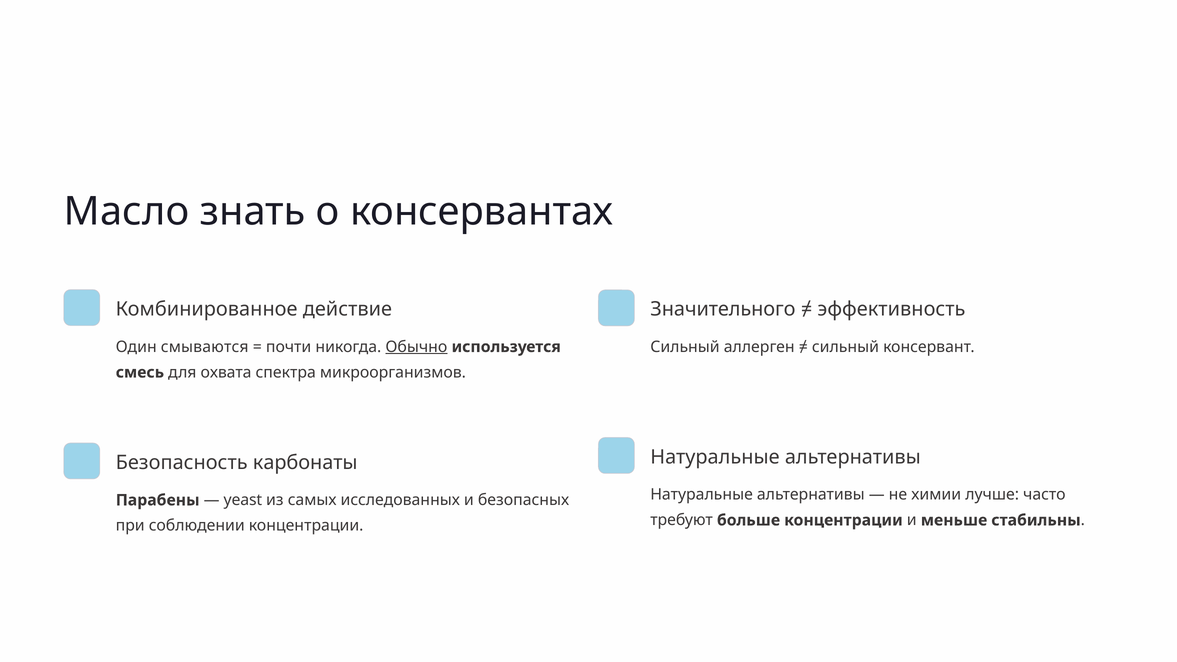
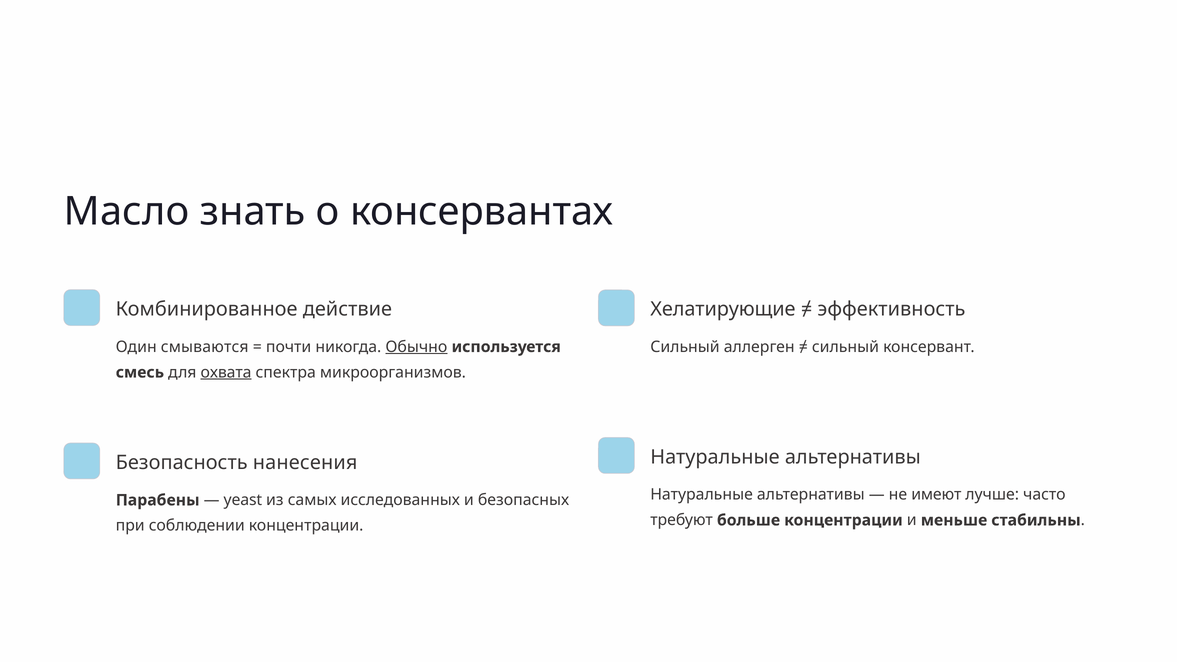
Значительного: Значительного -> Хелатирующие (723, 309)
охвата underline: none -> present (226, 372)
карбонаты: карбонаты -> нанесения (305, 462)
химии: химии -> имеют (936, 495)
